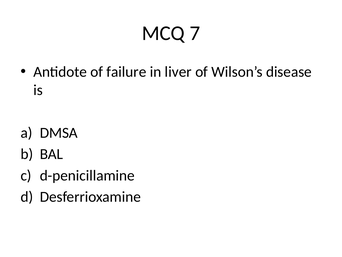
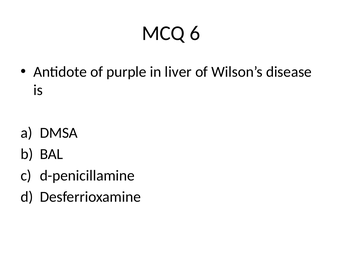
7: 7 -> 6 (195, 33)
failure: failure -> purple (126, 72)
